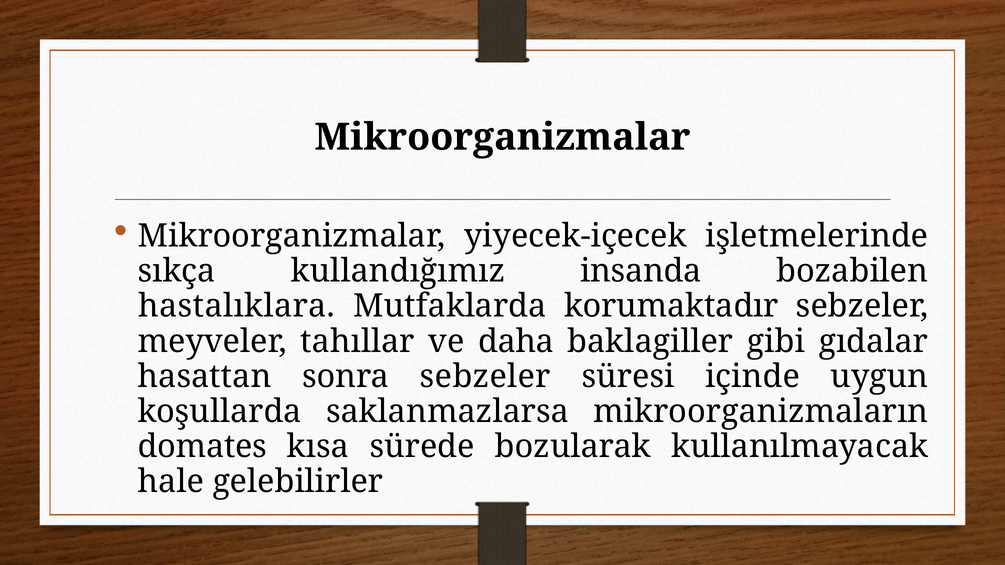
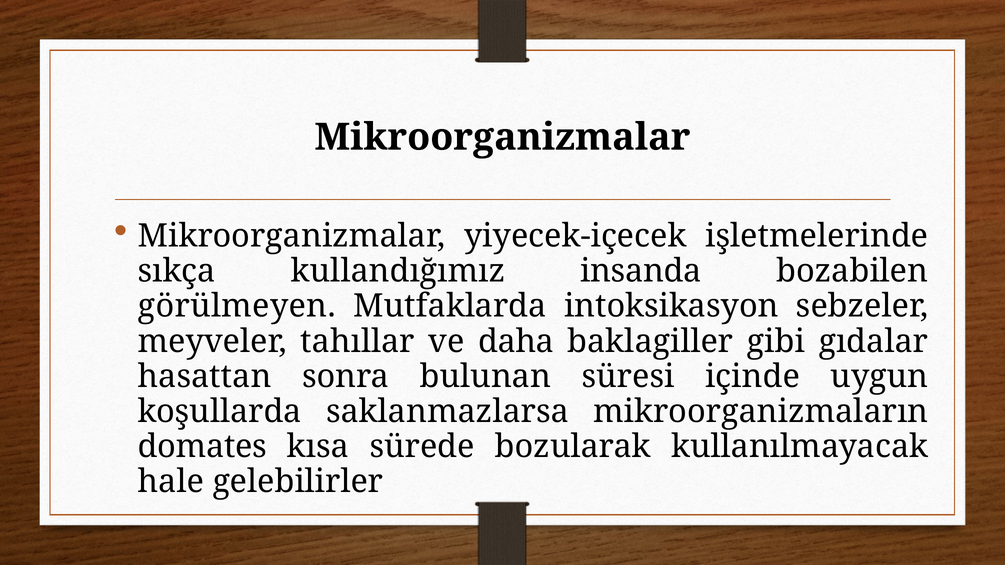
hastalıklara: hastalıklara -> görülmeyen (237, 306)
korumaktadır: korumaktadır -> intoksikasyon (671, 306)
sonra sebzeler: sebzeler -> bulunan (485, 377)
